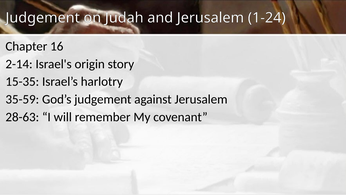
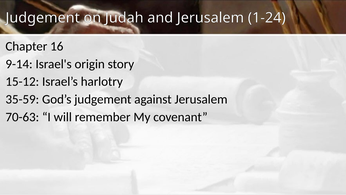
2-14: 2-14 -> 9-14 (19, 64)
15-35: 15-35 -> 15-12 (22, 82)
28-63: 28-63 -> 70-63 (22, 117)
